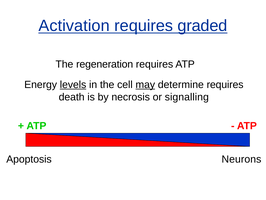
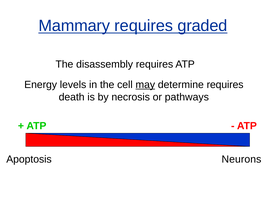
Activation: Activation -> Mammary (74, 26)
regeneration: regeneration -> disassembly (105, 64)
levels underline: present -> none (73, 84)
signalling: signalling -> pathways (187, 97)
